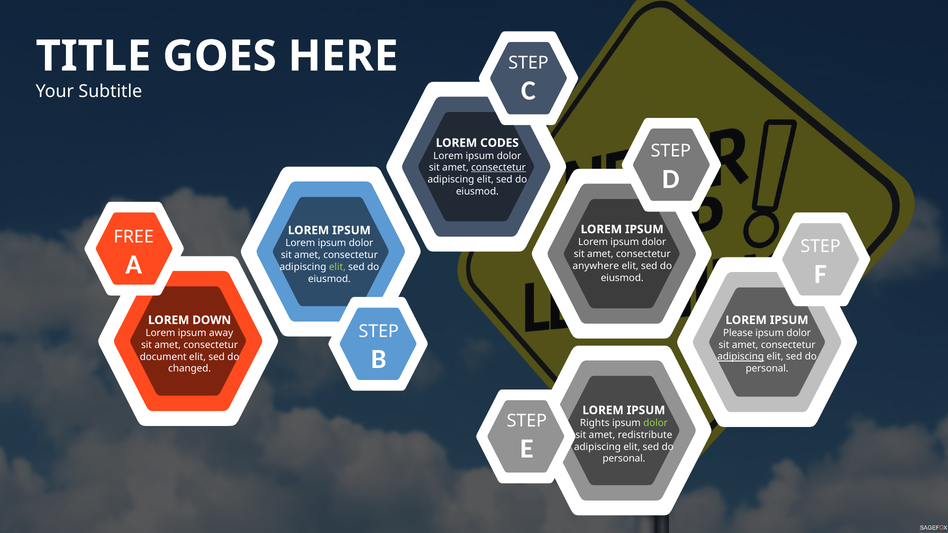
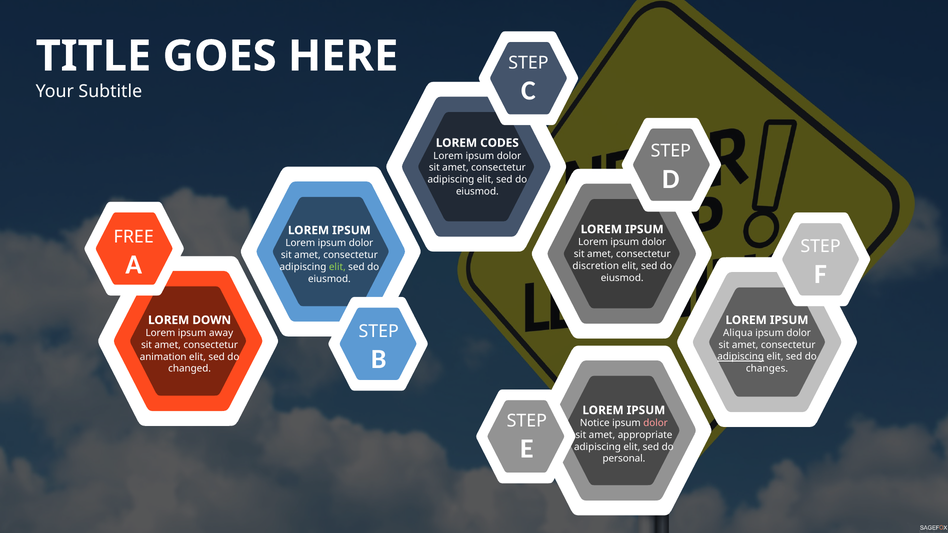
consectetur underline: present -> none (499, 168)
anywhere: anywhere -> discretion (596, 266)
Please: Please -> Aliqua (738, 333)
document: document -> animation (163, 357)
personal: personal -> changes (767, 369)
Rights: Rights -> Notice (595, 423)
dolor colour: light green -> pink (656, 423)
redistribute: redistribute -> appropriate (645, 435)
